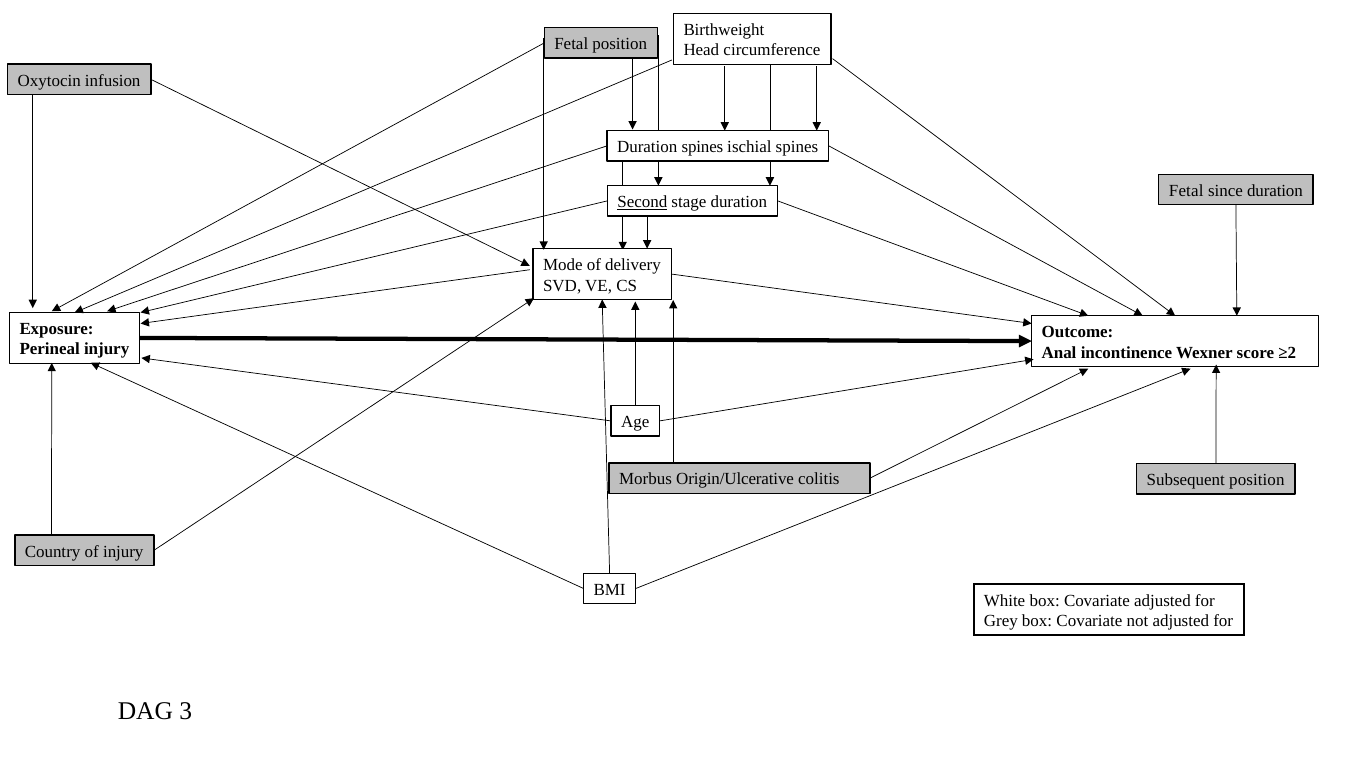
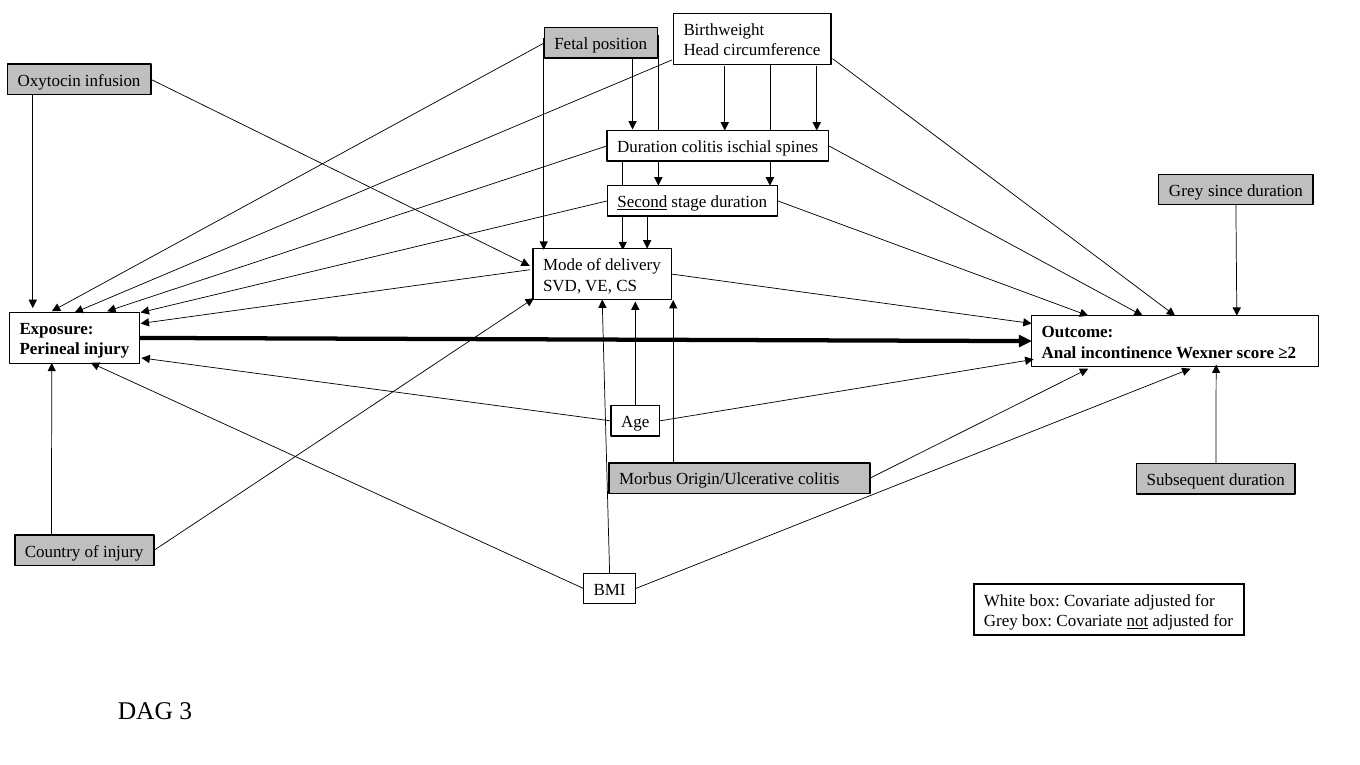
Duration spines: spines -> colitis (702, 147)
Fetal: Fetal -> Grey (1186, 191)
Subsequent position: position -> duration (1257, 480)
not underline: none -> present (1137, 621)
